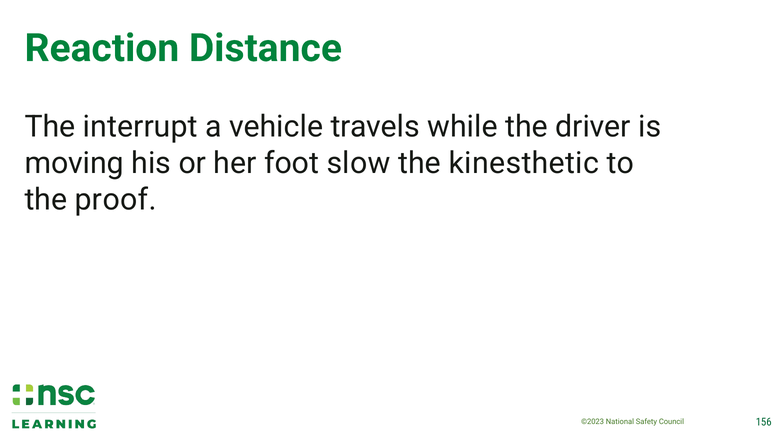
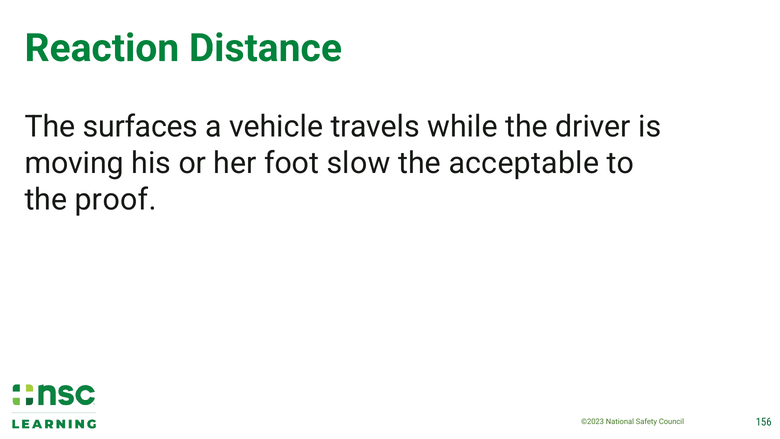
interrupt: interrupt -> surfaces (140, 127)
kinesthetic: kinesthetic -> acceptable (524, 163)
